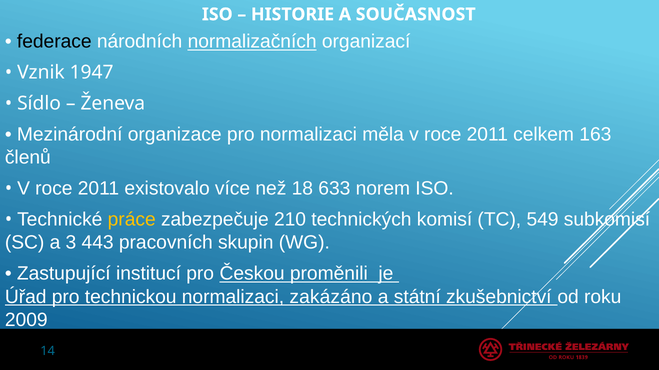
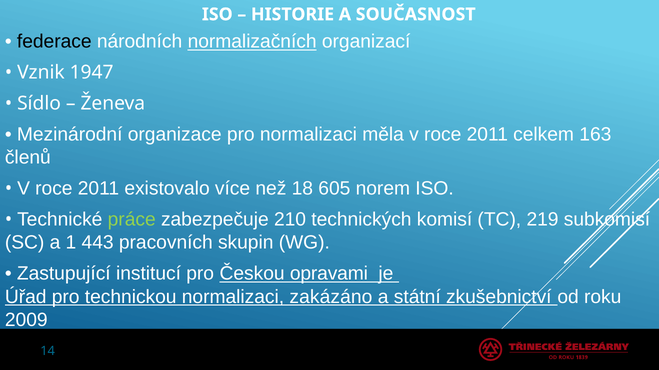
633: 633 -> 605 (334, 189)
práce colour: yellow -> light green (132, 220)
549: 549 -> 219 (543, 220)
3: 3 -> 1 (71, 243)
proměnili: proměnili -> opravami (329, 274)
